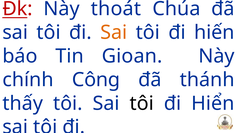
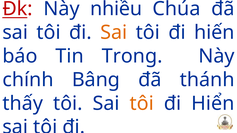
thoát: thoát -> nhiều (116, 9)
Gioan: Gioan -> Trong (132, 56)
Công: Công -> Bâng (96, 80)
tôi colour: black -> orange (142, 104)
